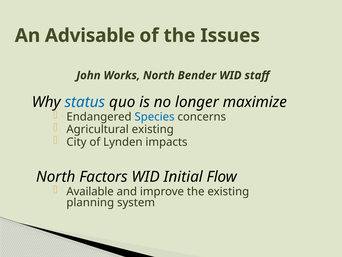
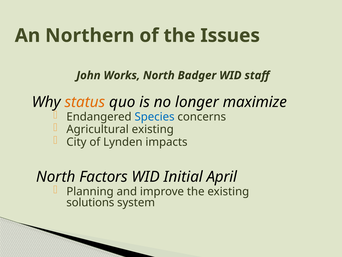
Advisable: Advisable -> Northern (90, 36)
Bender: Bender -> Badger (197, 75)
status colour: blue -> orange (85, 102)
Flow: Flow -> April (222, 177)
Available: Available -> Planning (90, 191)
planning: planning -> solutions (90, 202)
